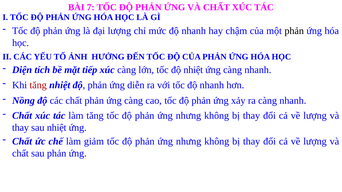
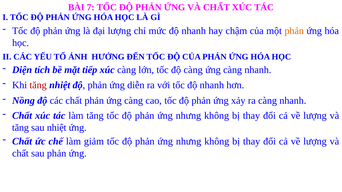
phản colour: black -> orange (294, 31)
độ nhiệt: nhiệt -> càng (193, 70)
thay: thay -> tăng (20, 128)
